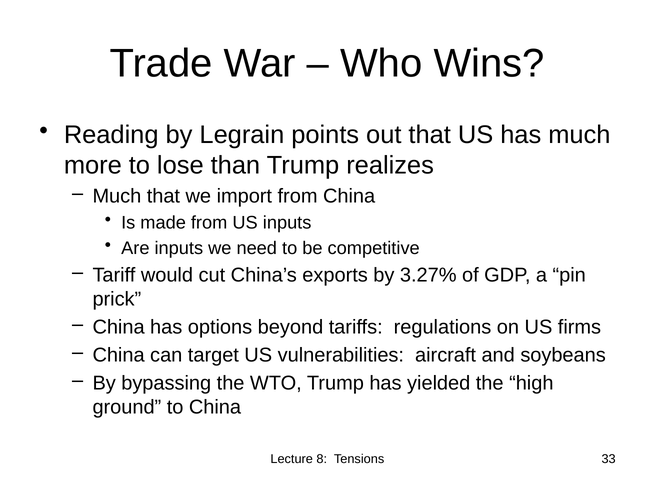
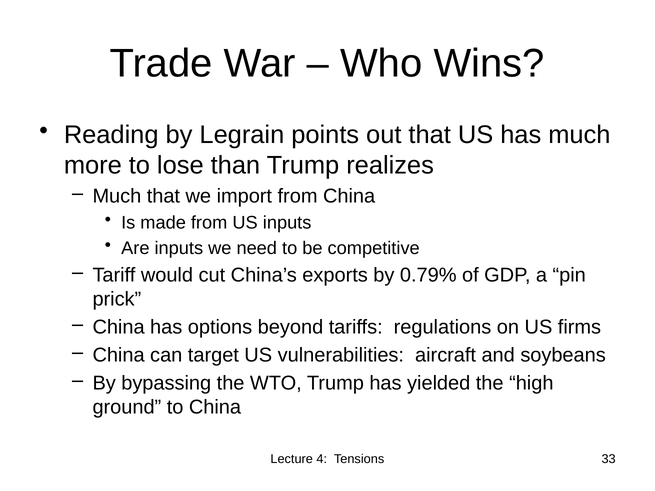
3.27%: 3.27% -> 0.79% (428, 275)
8: 8 -> 4 (322, 459)
